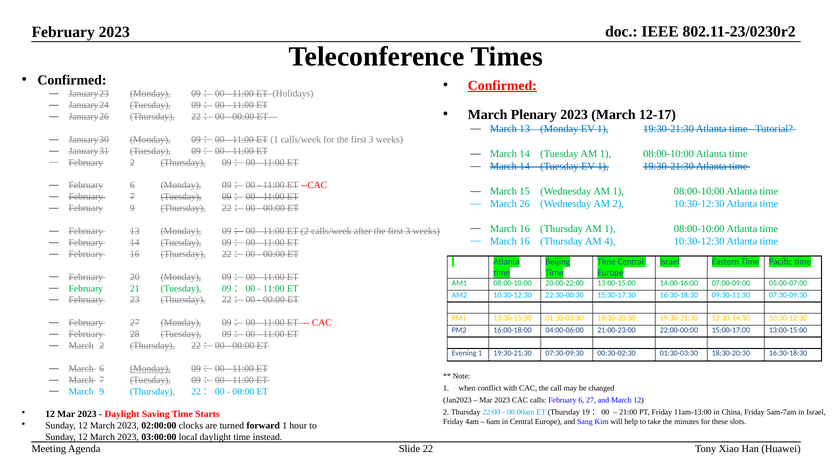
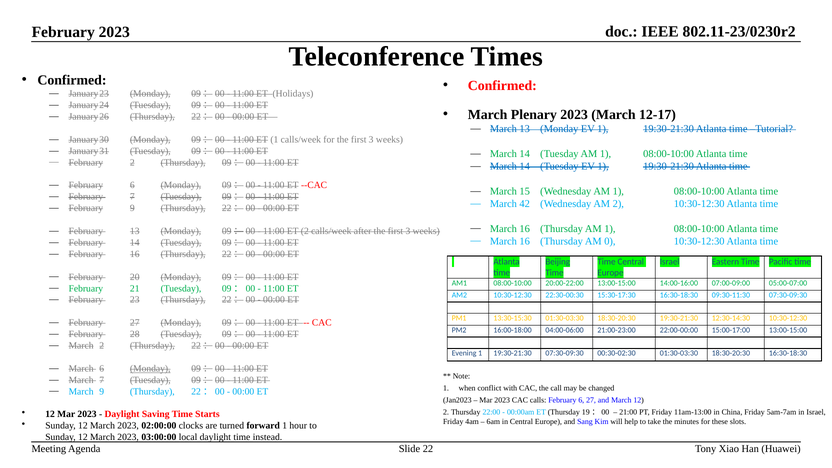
Confirmed underline: present -> none (502, 85)
26: 26 -> 42 (525, 204)
4: 4 -> 0 (610, 241)
